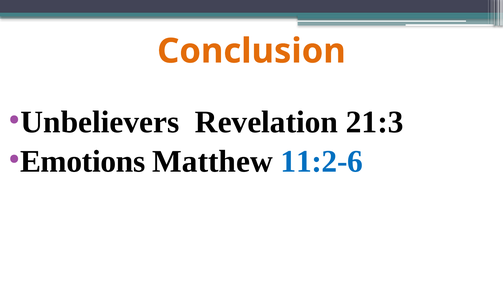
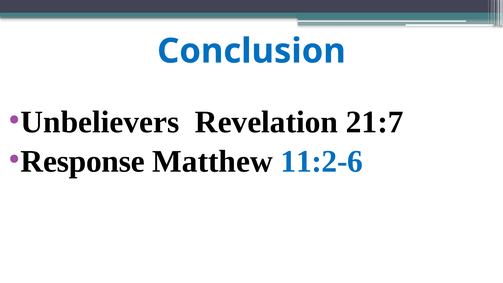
Conclusion colour: orange -> blue (251, 51)
21:3: 21:3 -> 21:7 (375, 122)
Emotions: Emotions -> Response (83, 161)
